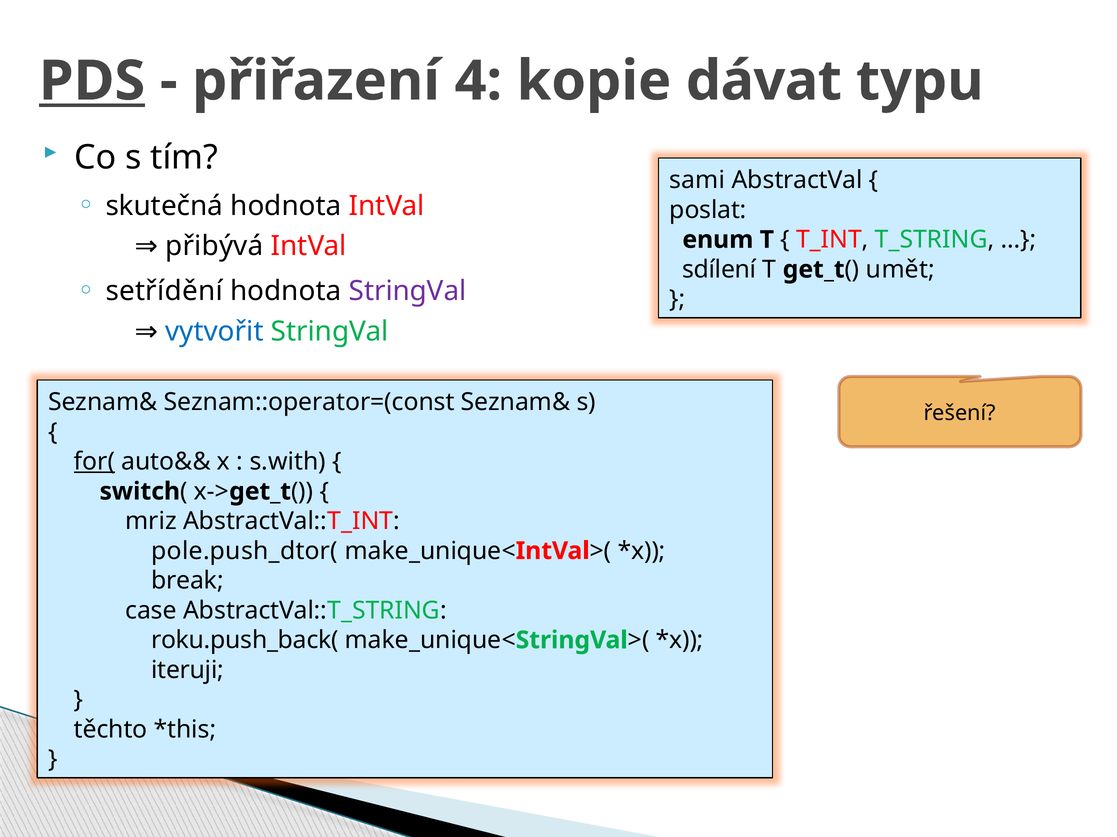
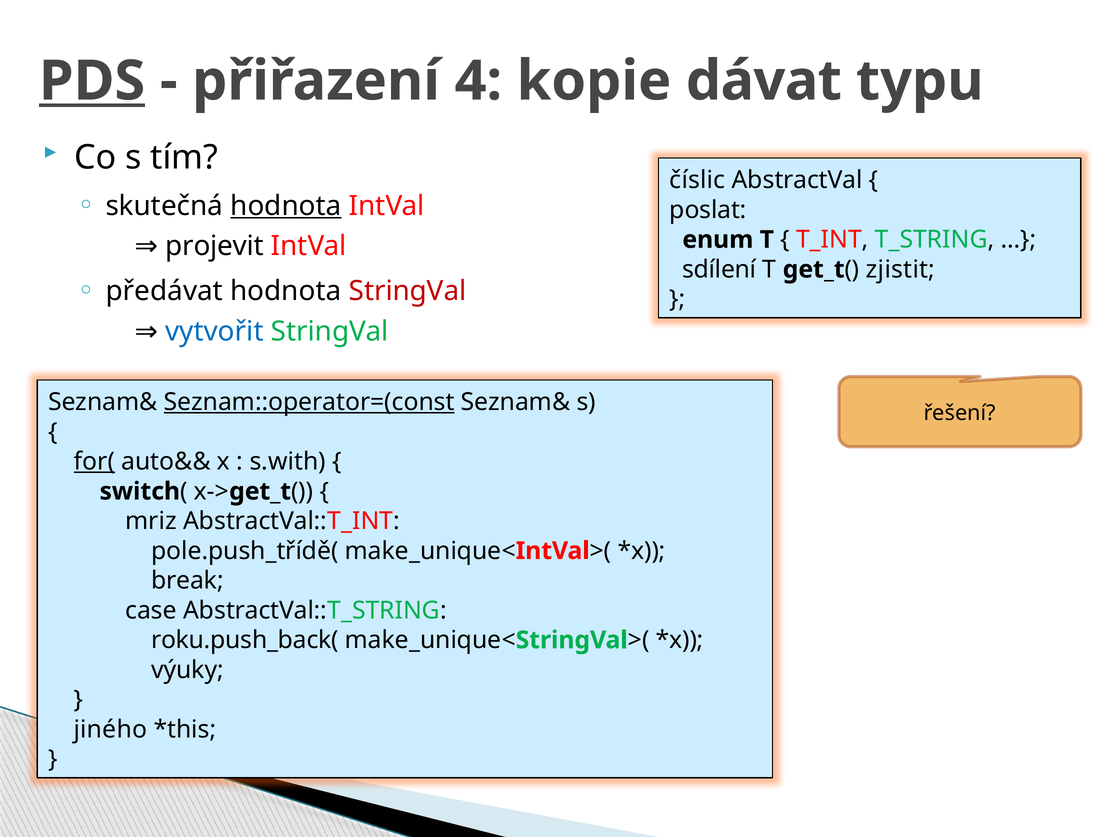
sami: sami -> číslic (697, 180)
hodnota underline: none -> present (286, 206)
přibývá: přibývá -> projevit (215, 246)
umět: umět -> zjistit (900, 270)
setřídění: setřídění -> předávat (164, 291)
StringVal colour: purple -> red (408, 291)
Seznam::operator=(const underline: none -> present (309, 403)
pole.push_dtor(: pole.push_dtor( -> pole.push_třídě( (245, 551)
iteruji: iteruji -> výuky (187, 670)
těchto: těchto -> jiného (110, 730)
